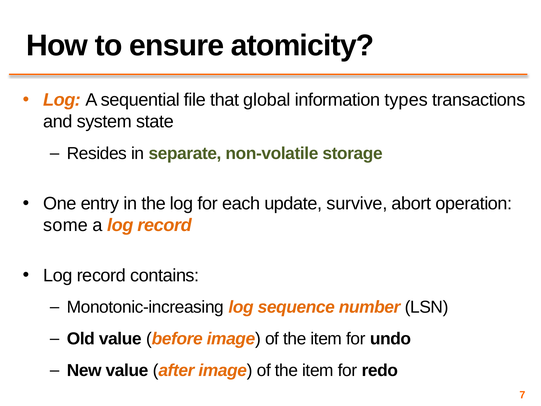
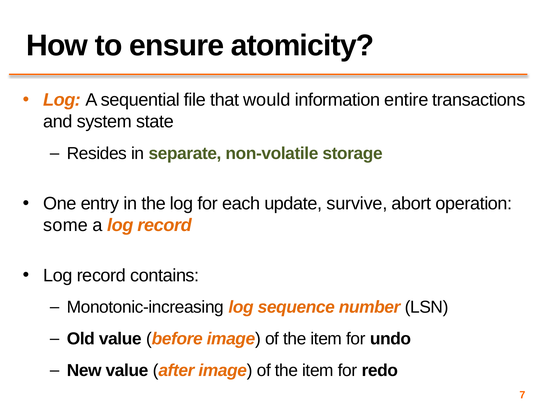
global: global -> would (267, 100)
types: types -> entire (406, 100)
